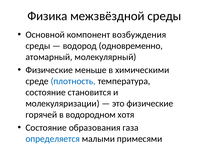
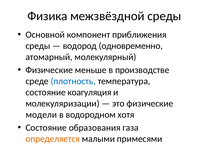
возбуждения: возбуждения -> приближения (139, 35)
химическими: химическими -> производстве (142, 70)
становится: становится -> коагуляция (90, 92)
горячей: горячей -> модели (41, 115)
определяется colour: blue -> orange (53, 139)
